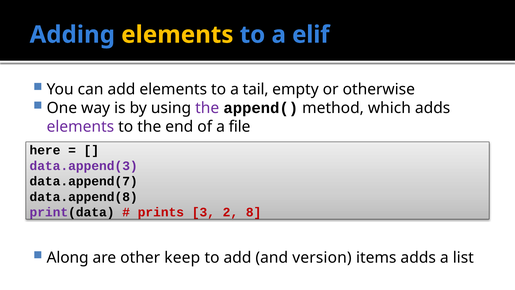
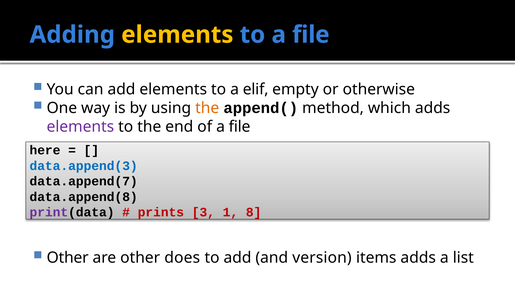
to a elif: elif -> file (311, 35)
tail: tail -> elif (256, 89)
the colour: purple -> orange (207, 108)
data.append(3 colour: purple -> blue (84, 166)
2: 2 -> 1 (230, 212)
Along: Along -> Other (68, 257)
keep: keep -> does (182, 257)
